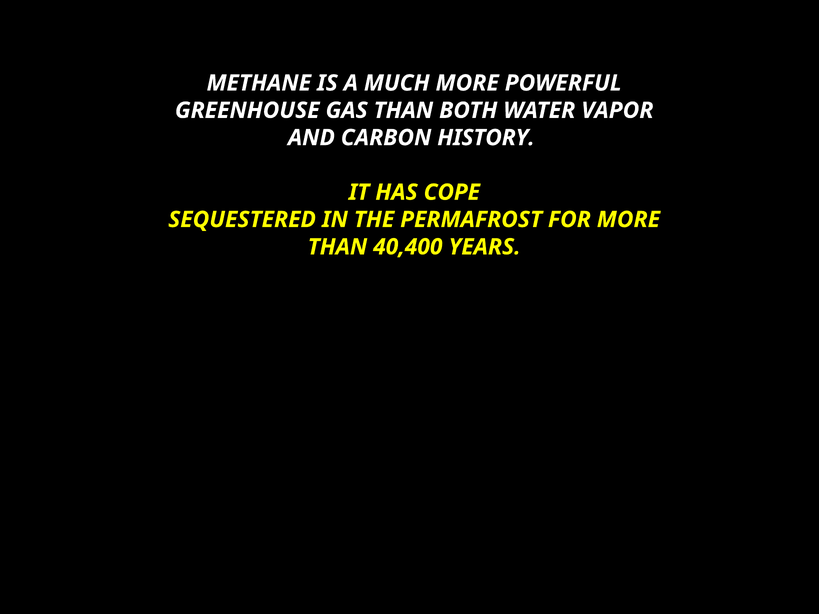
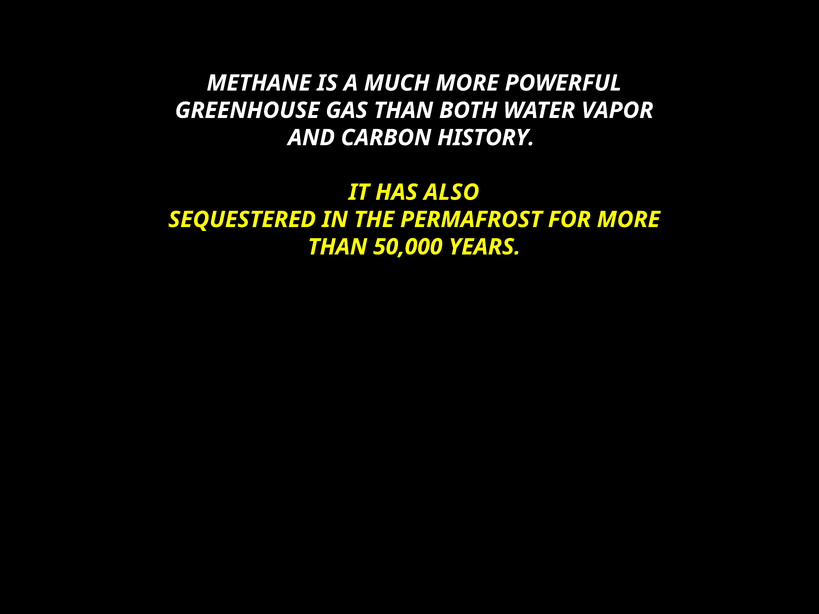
COPE: COPE -> ALSO (452, 192)
40,400: 40,400 -> 50,000 (408, 247)
